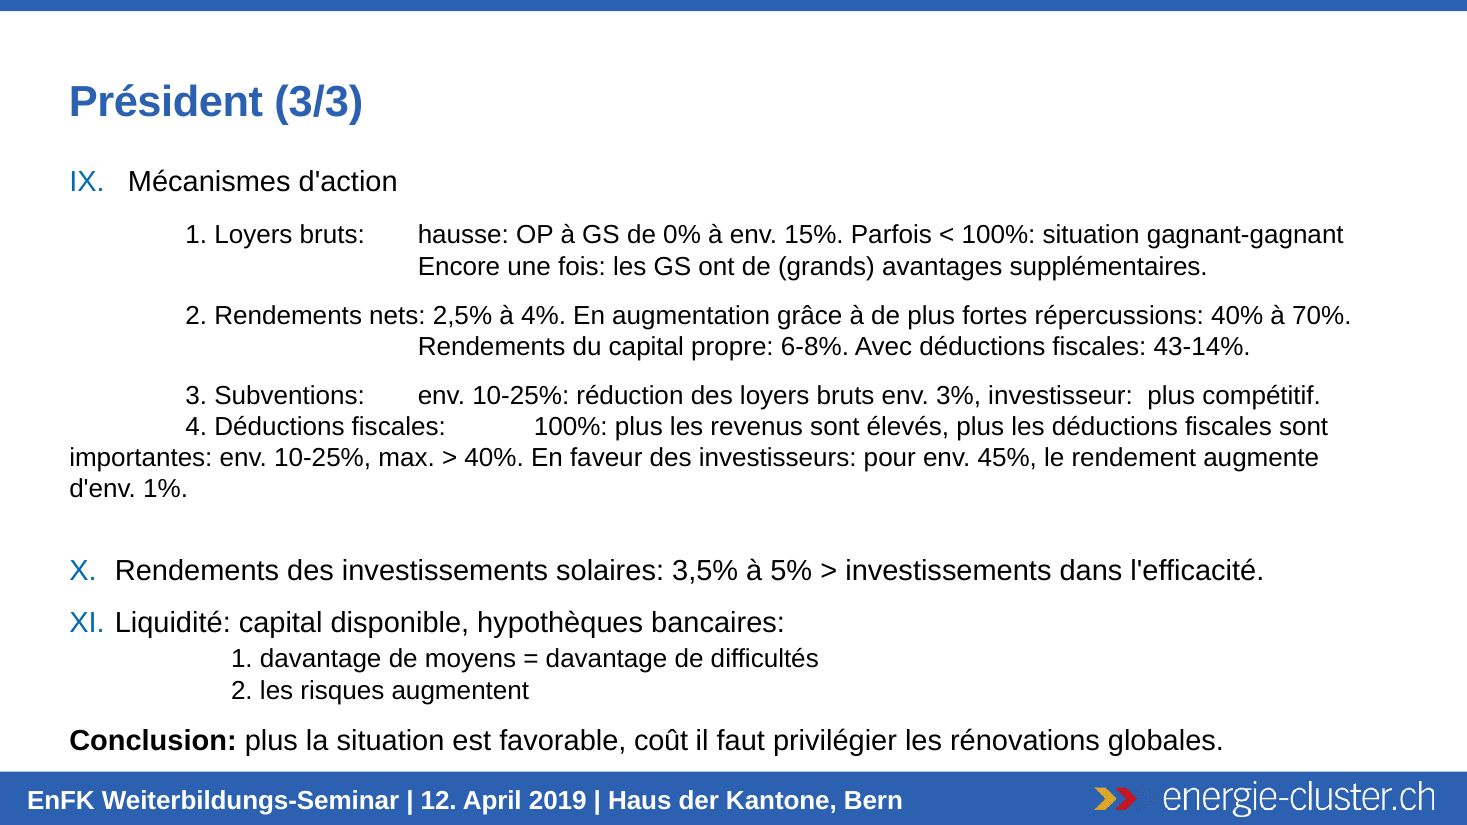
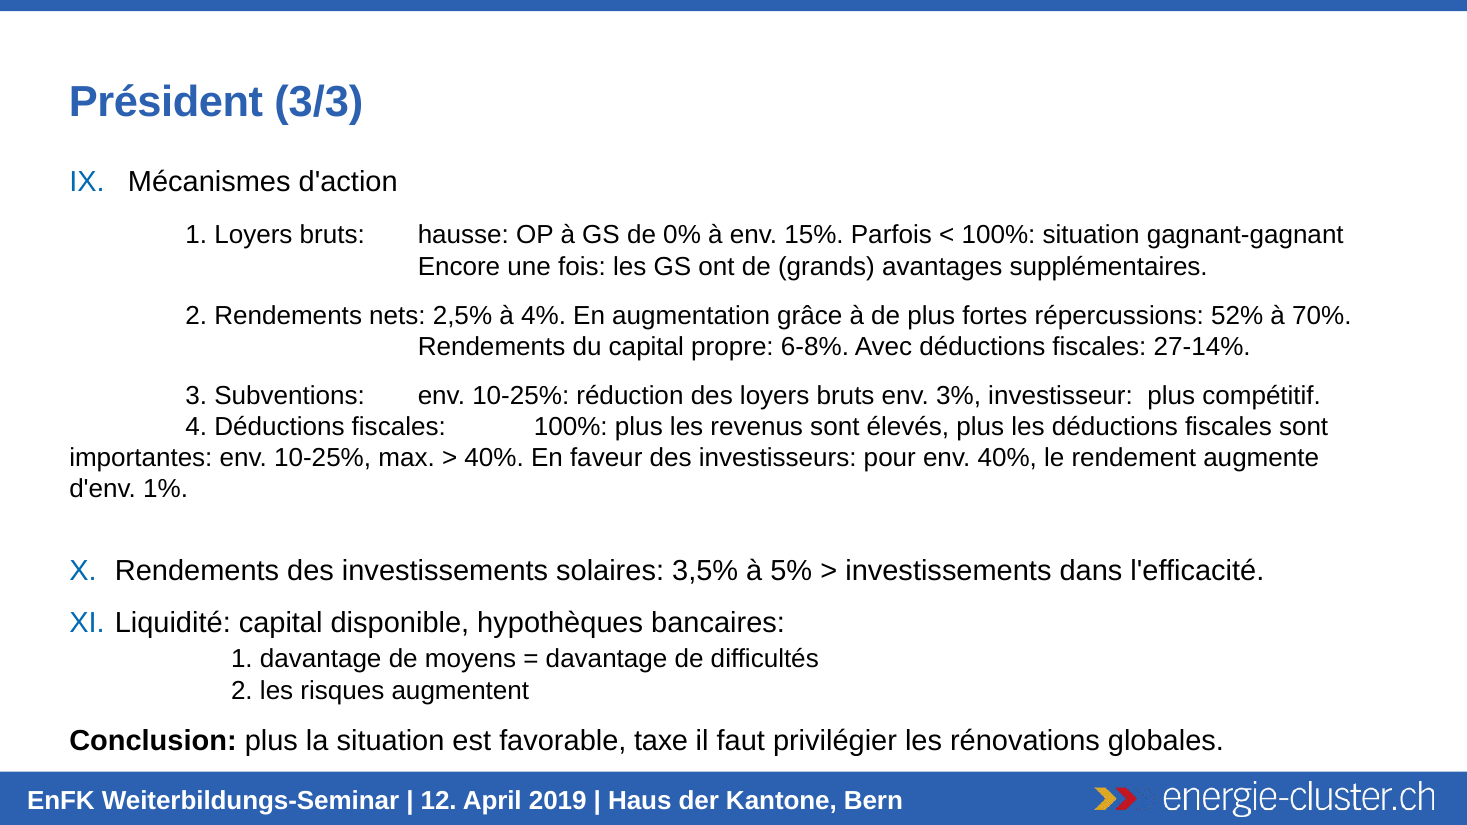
répercussions 40%: 40% -> 52% (1237, 316)
43-14%: 43-14% -> 27-14% (1202, 347)
env 45%: 45% -> 40% (1007, 458)
coût: coût -> taxe (661, 742)
